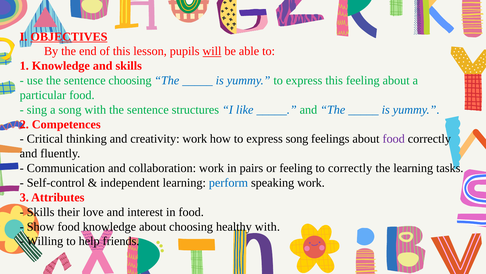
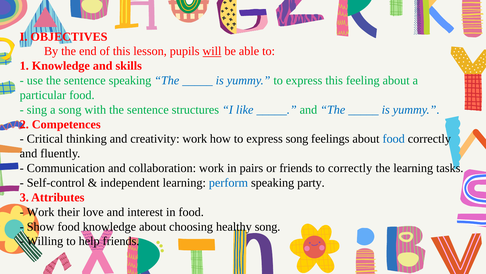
OBJECTIVES underline: present -> none (69, 37)
sentence choosing: choosing -> speaking (130, 80)
food colour: purple -> blue (394, 139)
or feeling: feeling -> friends (296, 168)
speaking work: work -> party (311, 182)
Skills: Skills -> Work (41, 212)
healthy with: with -> song (268, 226)
